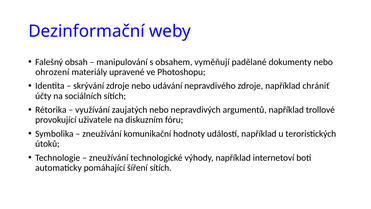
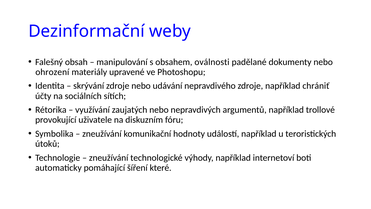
vyměňují: vyměňují -> oválnosti (212, 62)
šíření sítích: sítích -> které (161, 167)
